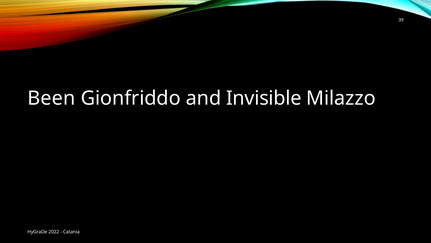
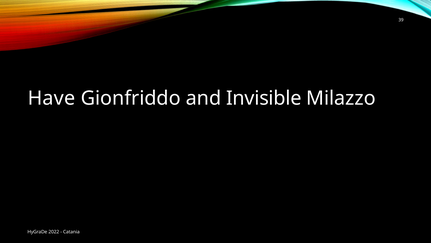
Been: Been -> Have (51, 98)
